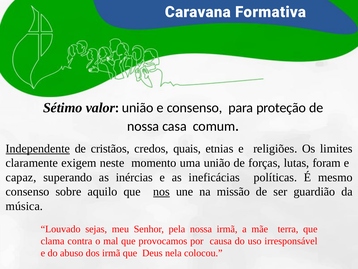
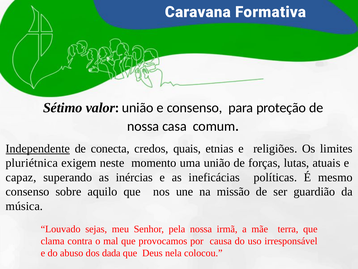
cristãos: cristãos -> conecta (110, 148)
claramente: claramente -> pluriétnica (32, 163)
foram: foram -> atuais (327, 163)
nos underline: present -> none (162, 191)
dos irmã: irmã -> dada (111, 253)
